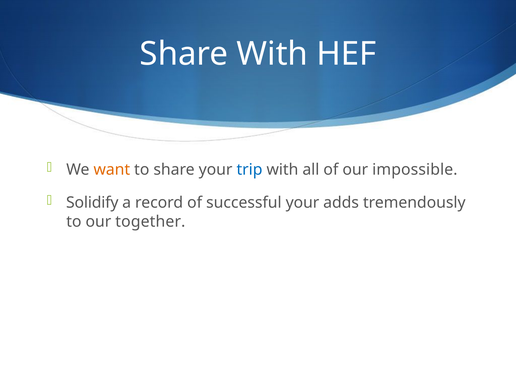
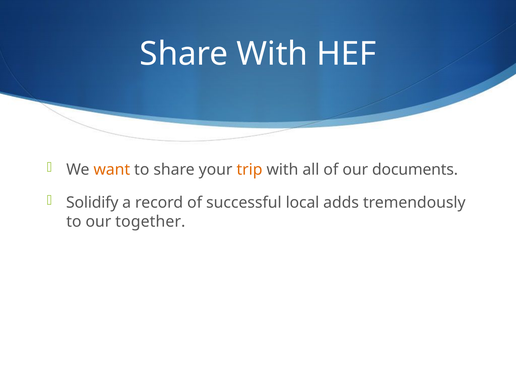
trip colour: blue -> orange (249, 169)
impossible: impossible -> documents (415, 169)
successful your: your -> local (303, 203)
